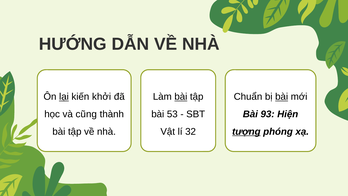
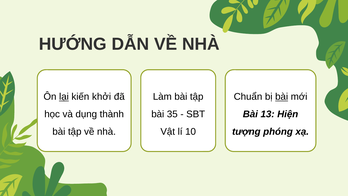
bài underline: present -> none (181, 97)
cũng: cũng -> dụng (86, 114)
53: 53 -> 35 (172, 114)
93: 93 -> 13 (268, 114)
32: 32 -> 10 (191, 131)
tượng underline: present -> none (246, 131)
